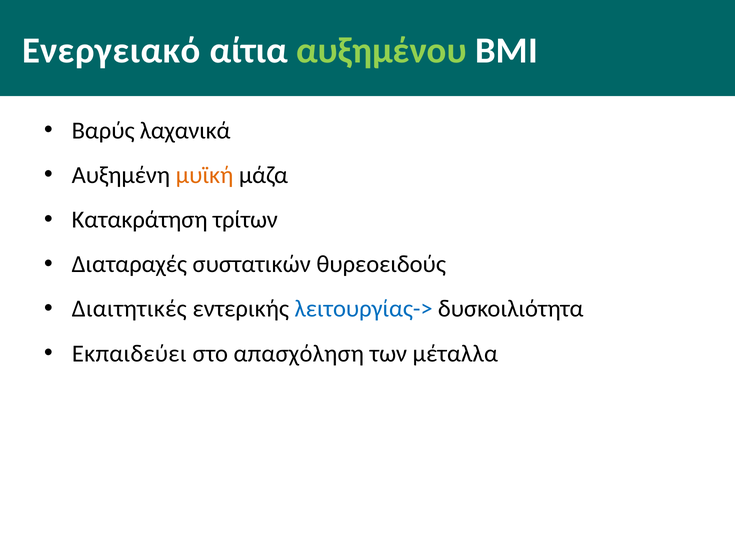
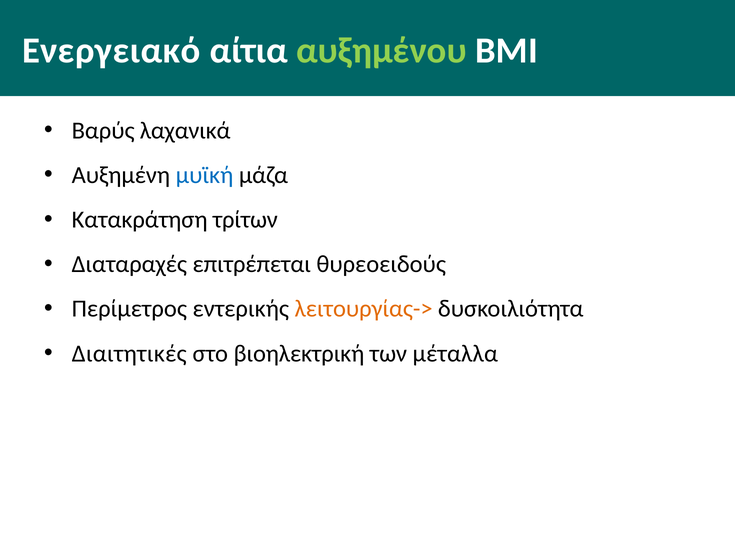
μυϊκή colour: orange -> blue (205, 175)
συστατικών: συστατικών -> επιτρέπεται (252, 264)
Διαιτητικές: Διαιτητικές -> Περίμετρος (129, 309)
λειτουργίας-> colour: blue -> orange (364, 309)
Εκπαιδεύει: Εκπαιδεύει -> Διαιτητικές (129, 354)
απασχόληση: απασχόληση -> βιοηλεκτρική (299, 354)
